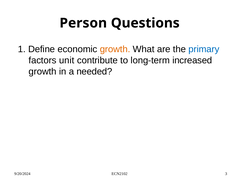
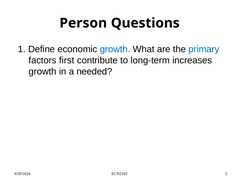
growth colour: orange -> blue (115, 49)
unit: unit -> first (67, 60)
increased: increased -> increases (192, 60)
